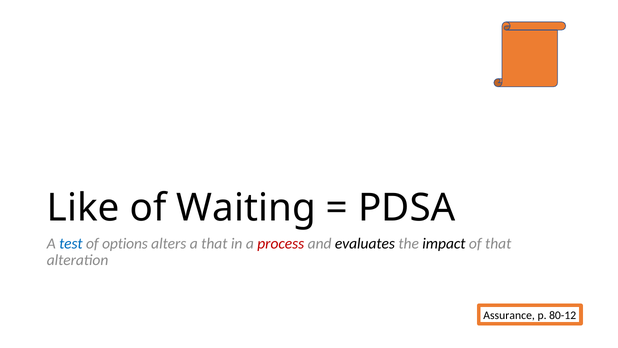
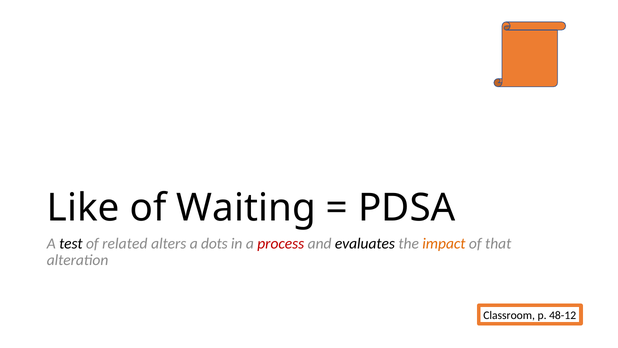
test colour: blue -> black (71, 243)
options: options -> related (125, 243)
a that: that -> dots (214, 243)
impact colour: black -> orange (444, 243)
Assurance: Assurance -> Classroom (509, 315)
80-12: 80-12 -> 48-12 (563, 315)
